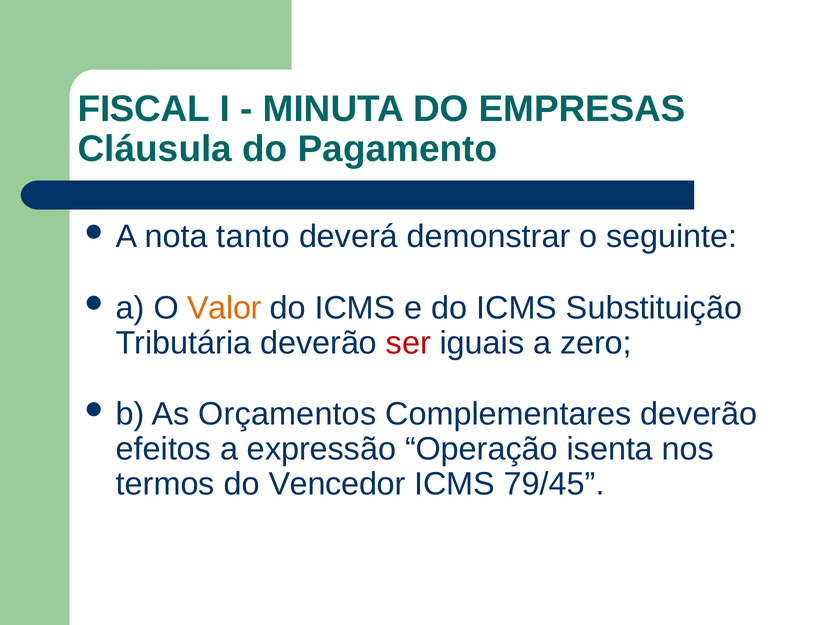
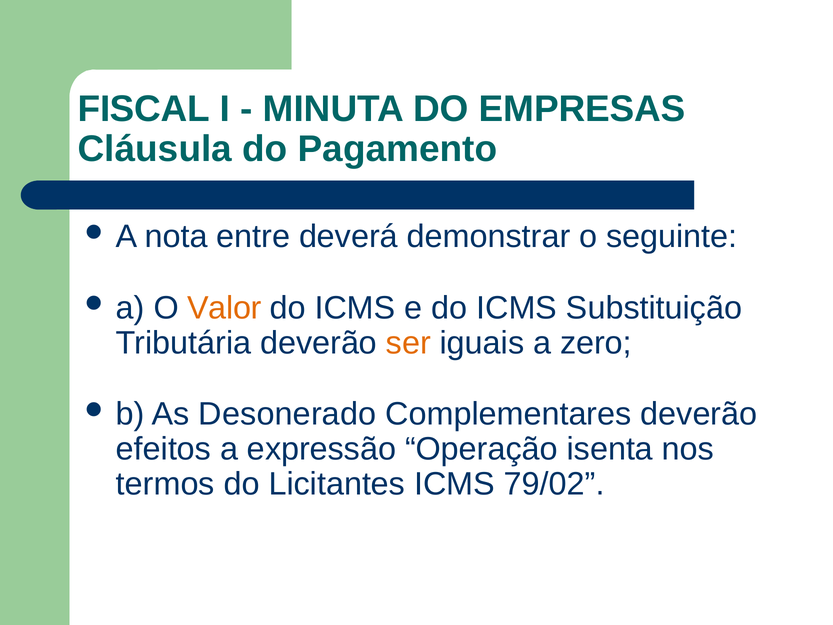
tanto: tanto -> entre (253, 237)
ser colour: red -> orange (408, 343)
Orçamentos: Orçamentos -> Desonerado (287, 414)
Vencedor: Vencedor -> Licitantes (337, 484)
79/45: 79/45 -> 79/02 (554, 484)
